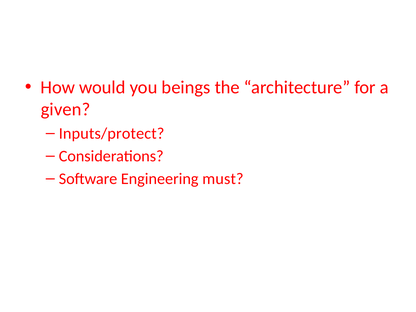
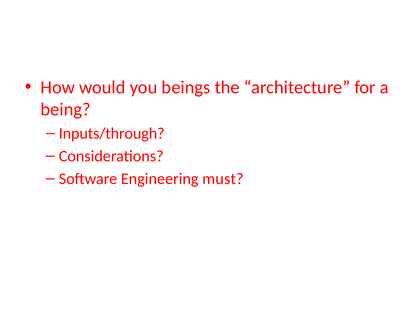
given: given -> being (66, 109)
Inputs/protect: Inputs/protect -> Inputs/through (112, 133)
